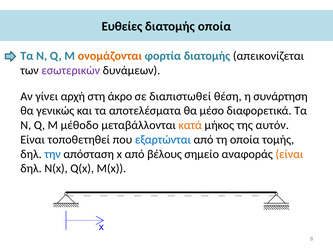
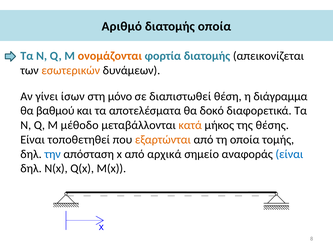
Ευθείες: Ευθείες -> Αριθμό (122, 26)
εσωτερικών colour: purple -> orange (71, 70)
αρχή: αρχή -> ίσων (73, 96)
άκρο: άκρο -> μόνο (120, 96)
συνάρτηση: συνάρτηση -> διάγραμμα (280, 96)
γενικώς: γενικώς -> βαθμού (55, 111)
μέσο: μέσο -> δοκό (212, 111)
αυτόν: αυτόν -> θέσης (272, 125)
εξαρτώνται colour: blue -> orange (163, 139)
βέλους: βέλους -> αρχικά (164, 154)
είναι colour: orange -> blue (289, 154)
